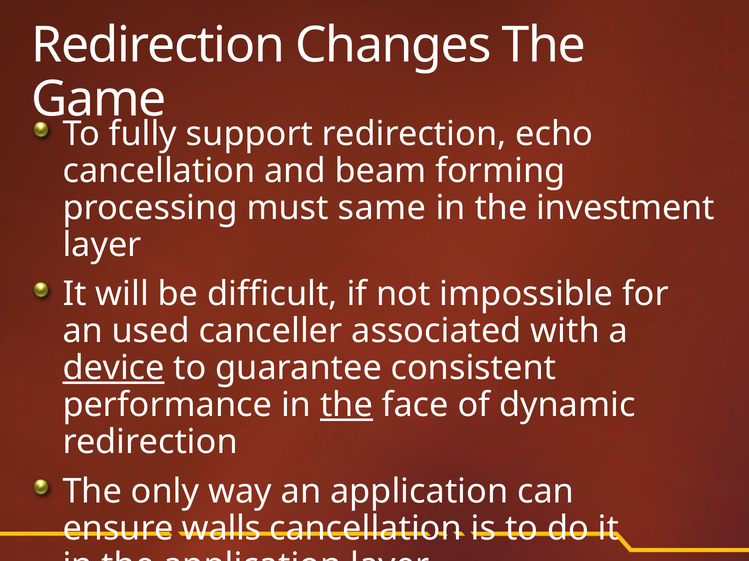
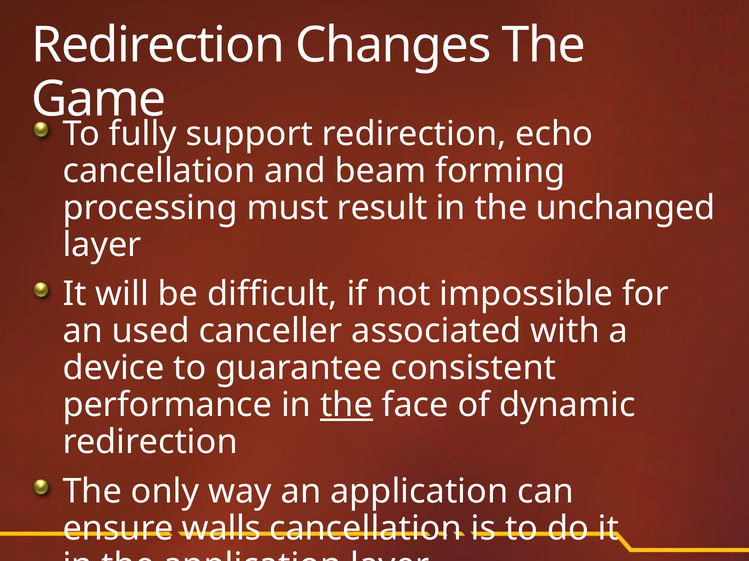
same: same -> result (382, 208)
investment: investment -> unchanged (626, 208)
device underline: present -> none (114, 369)
